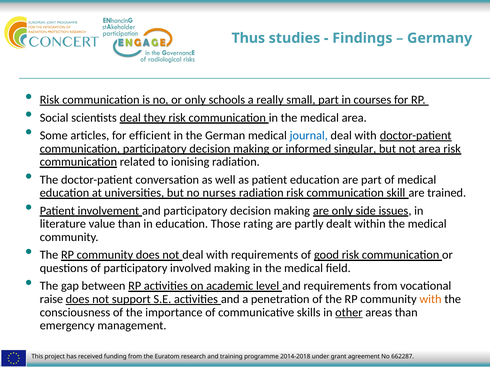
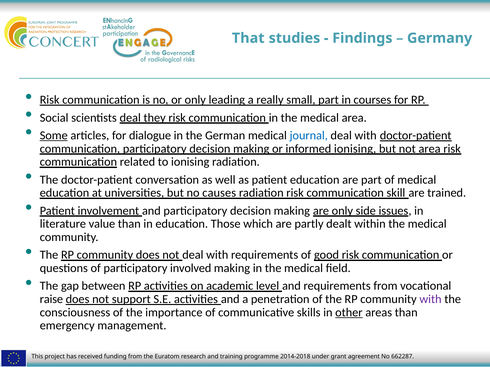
Thus: Thus -> That (248, 38)
schools: schools -> leading (227, 100)
Some underline: none -> present (54, 136)
efficient: efficient -> dialogue (150, 136)
informed singular: singular -> ionising (355, 149)
nurses: nurses -> causes (219, 193)
rating: rating -> which (258, 224)
with colour: orange -> purple (431, 300)
